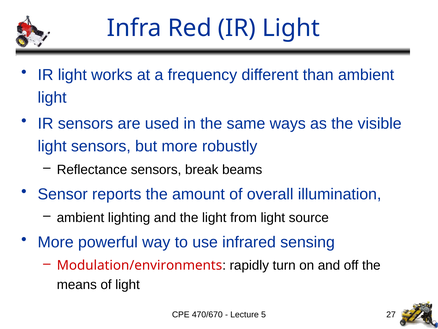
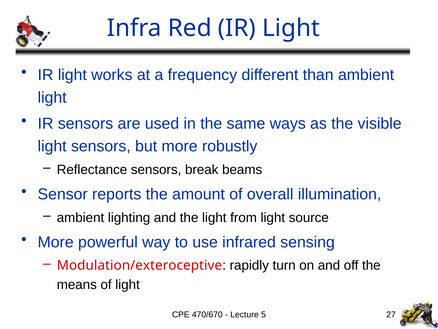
Modulation/environments: Modulation/environments -> Modulation/exteroceptive (139, 265)
